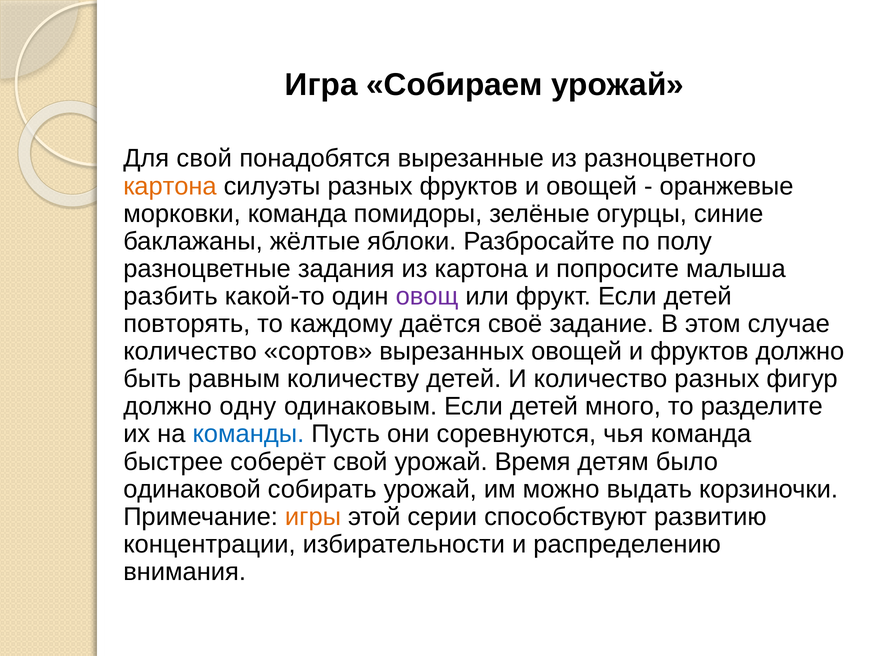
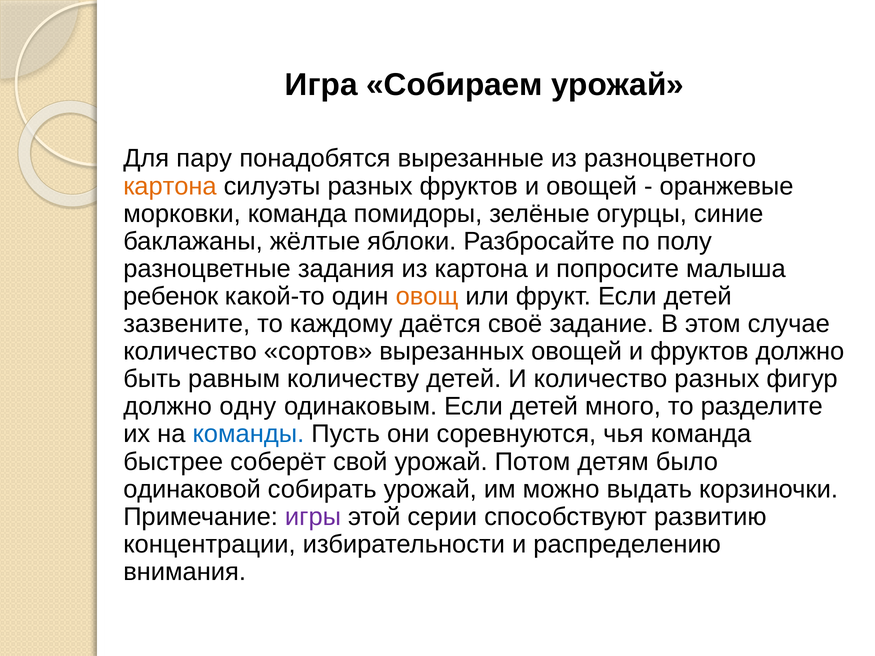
Для свой: свой -> пару (204, 159)
разбить: разбить -> ребенок (171, 296)
овощ colour: purple -> orange (427, 296)
повторять: повторять -> зазвените (187, 324)
Время: Время -> Потом (533, 462)
игры colour: orange -> purple (313, 517)
